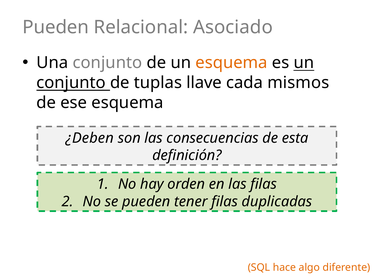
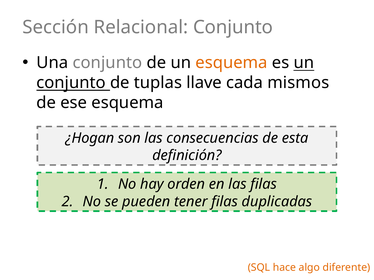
Pueden: Pueden -> Sección (56, 27)
Relacional Asociado: Asociado -> Conjunto (233, 27)
¿Deben: ¿Deben -> ¿Hogan (90, 138)
